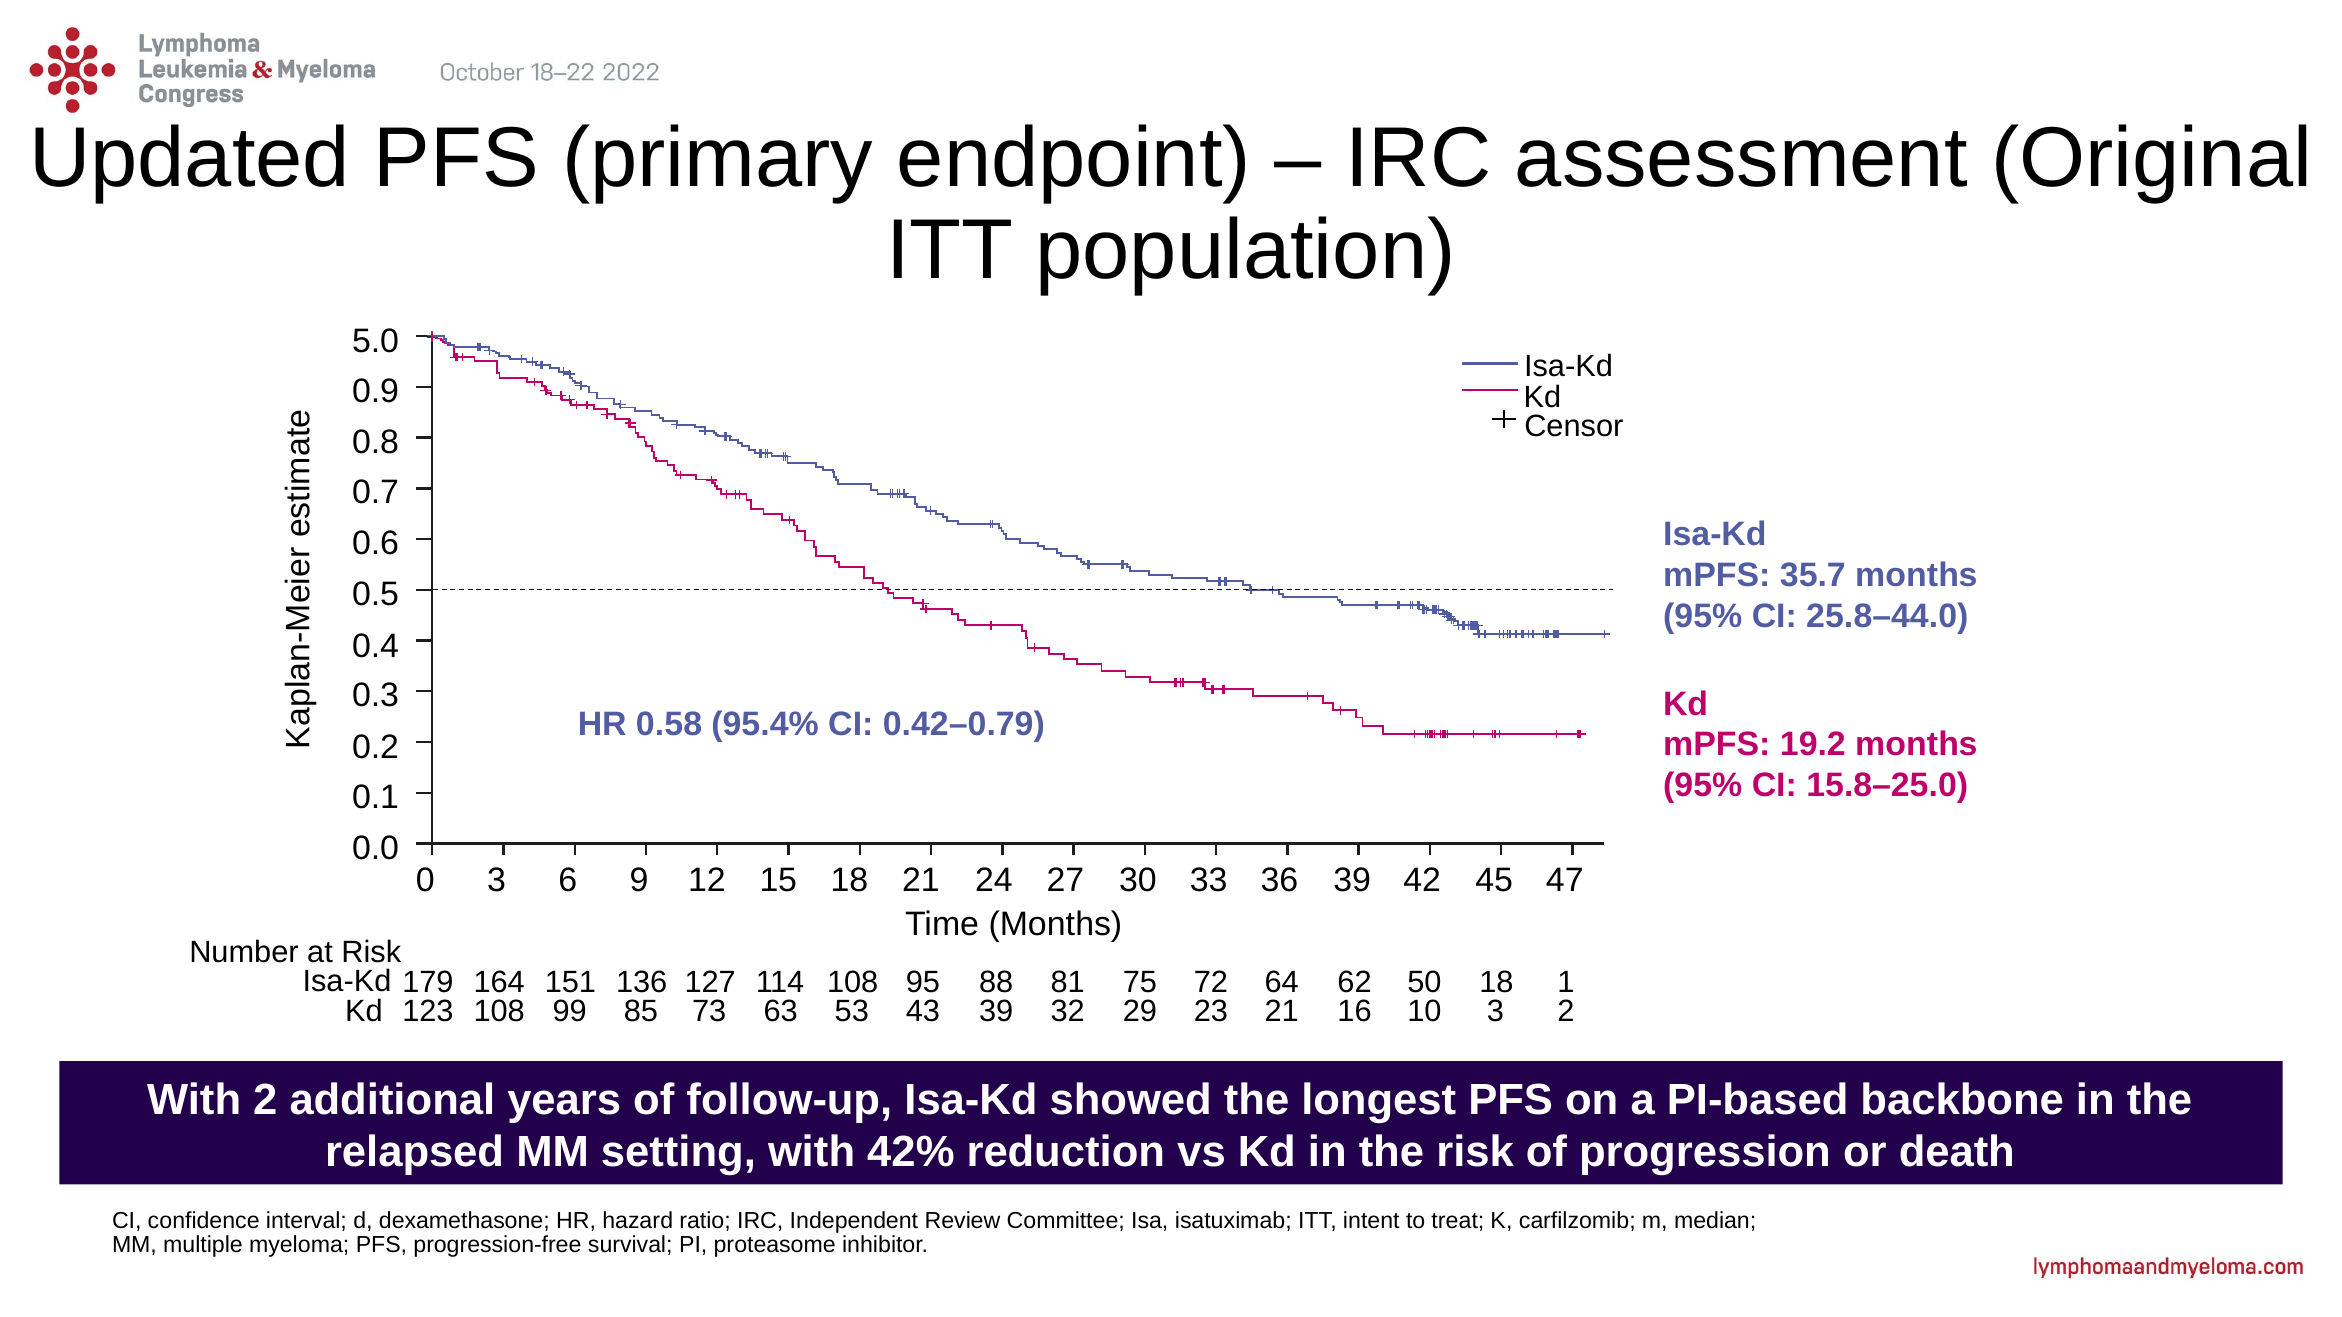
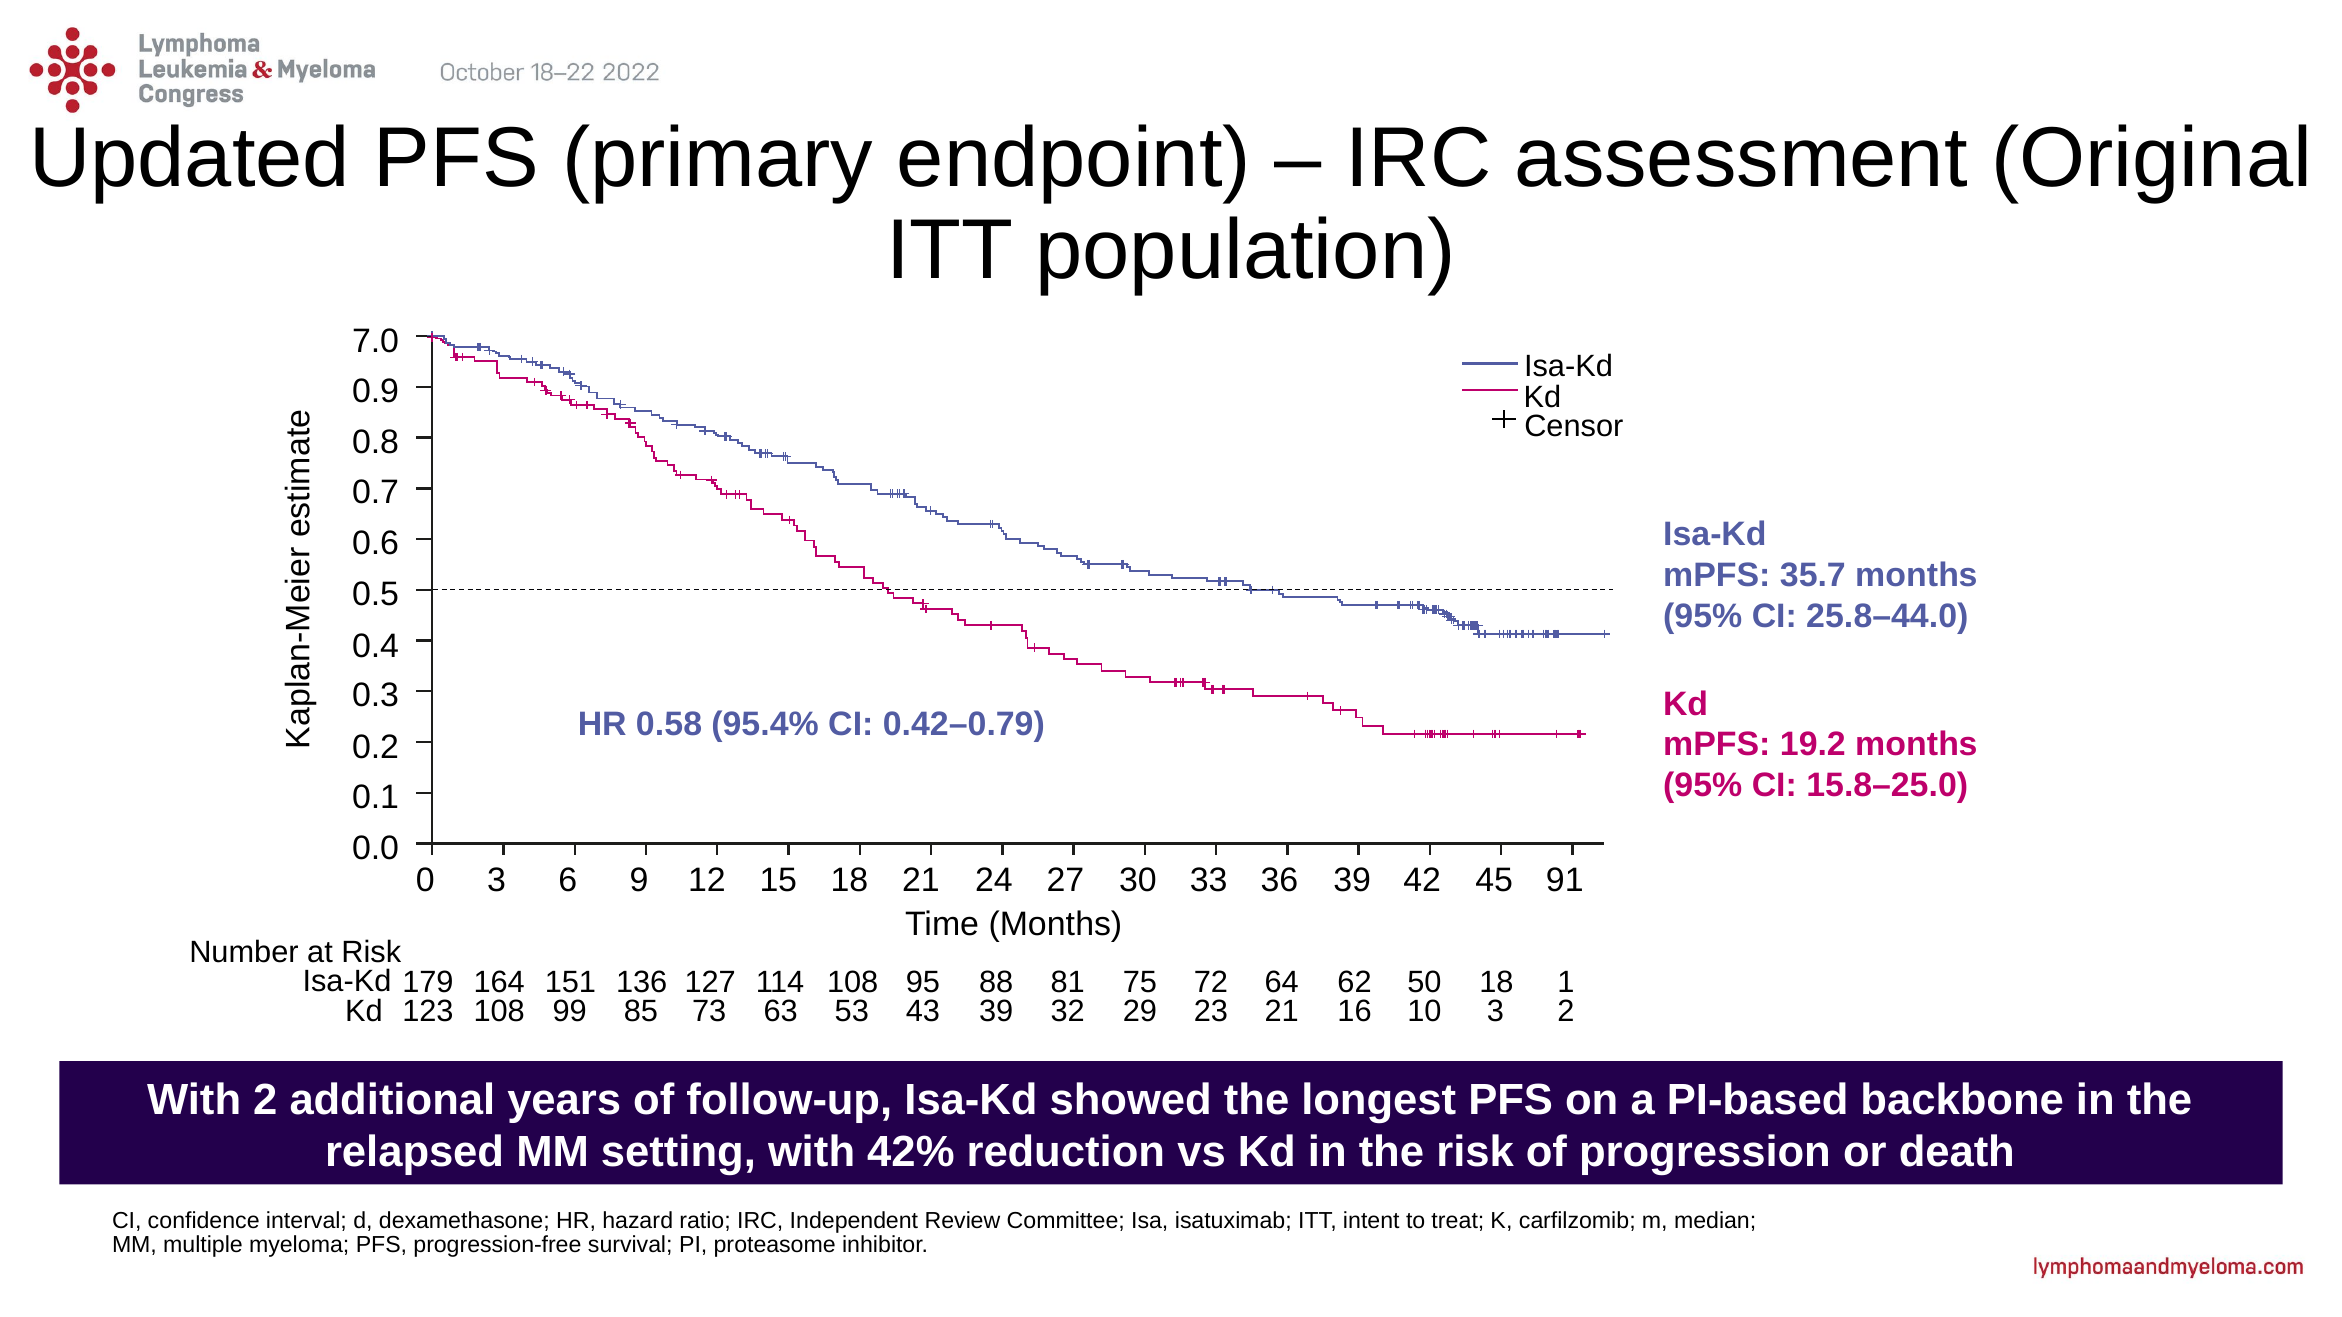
5.0: 5.0 -> 7.0 (376, 342)
47: 47 -> 91 (1565, 880)
